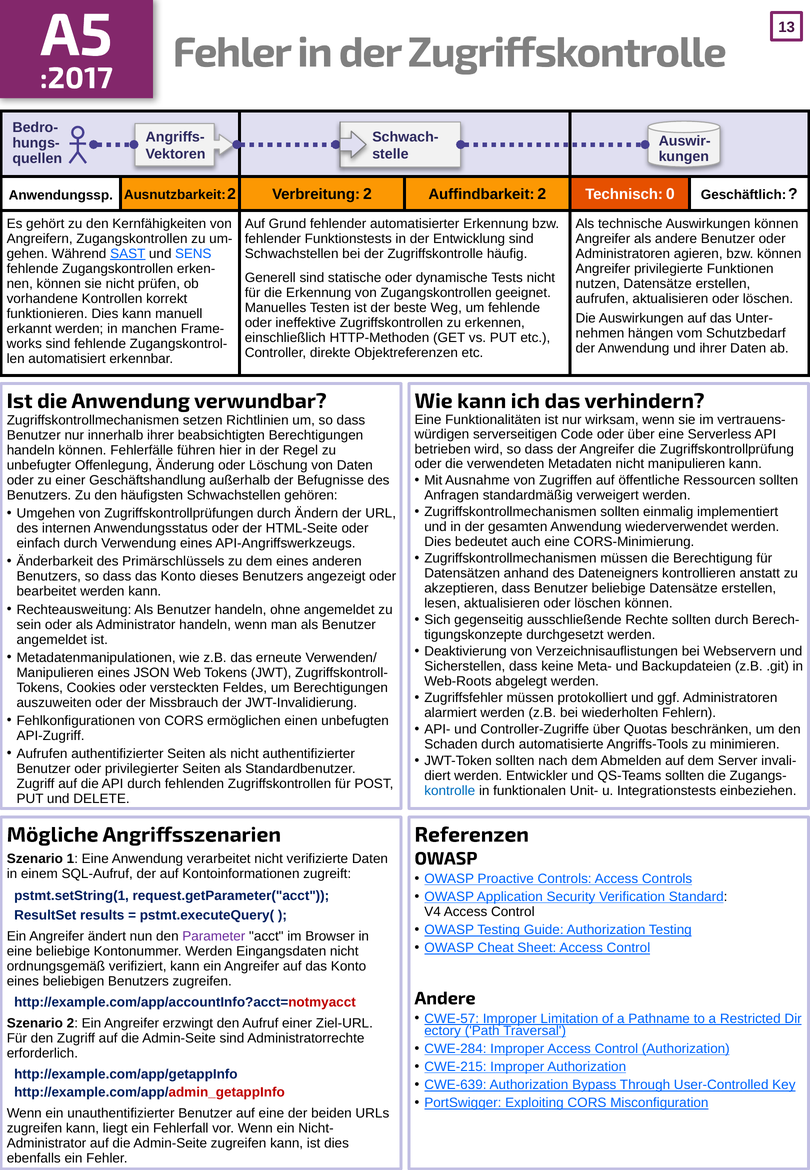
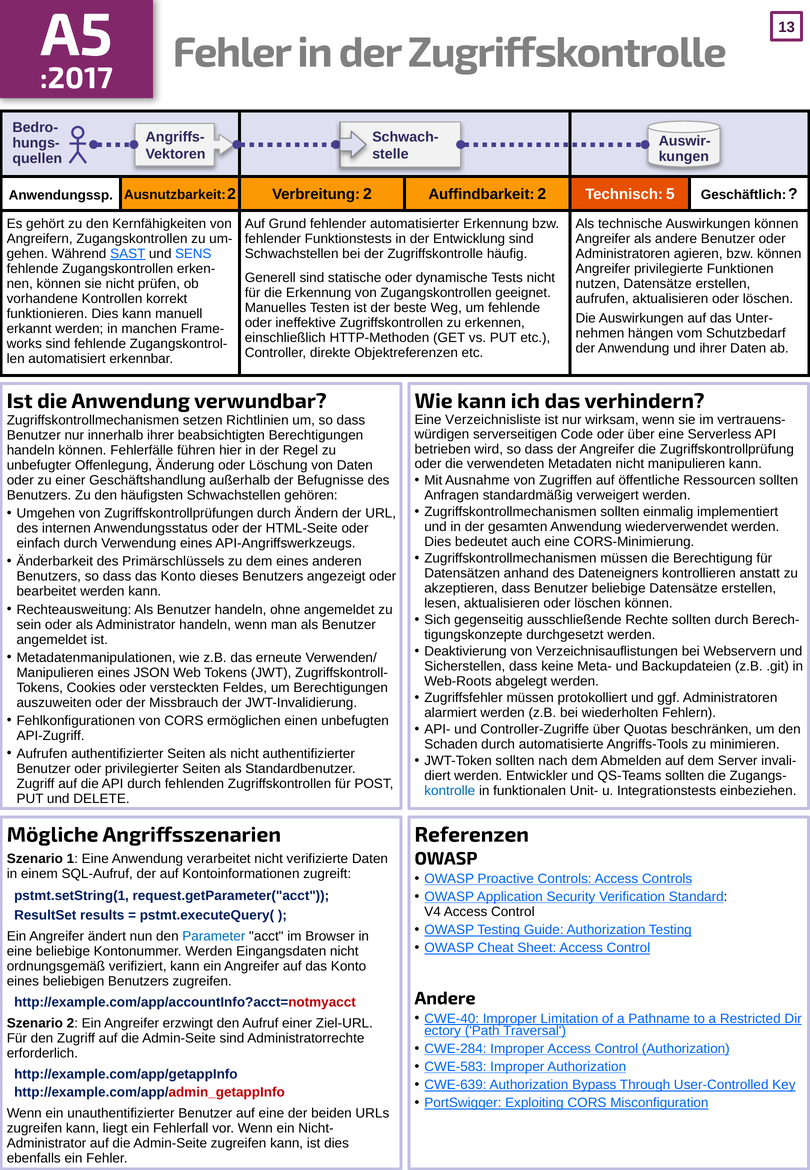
0: 0 -> 5 (670, 194)
Funktionalitäten: Funktionalitäten -> Verzeichnisliste (493, 420)
Parameter colour: purple -> blue (214, 936)
CWE-57: CWE-57 -> CWE-40 (452, 1019)
CWE-215: CWE-215 -> CWE-583 (455, 1067)
